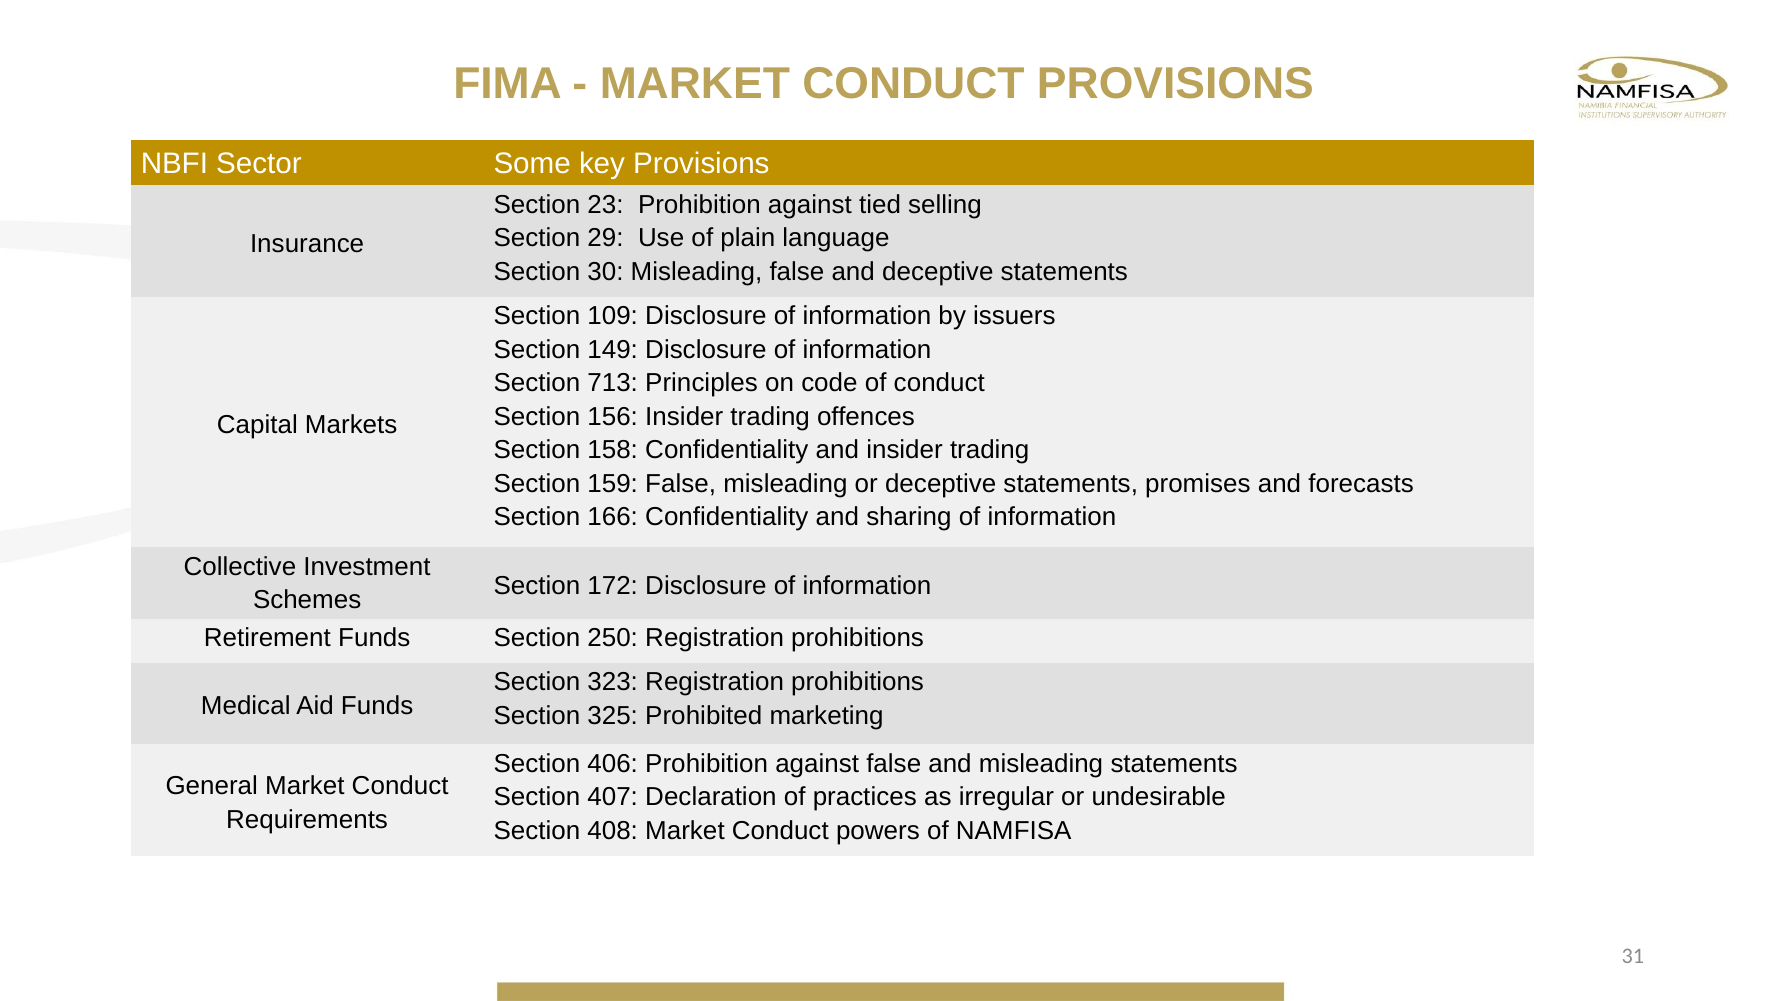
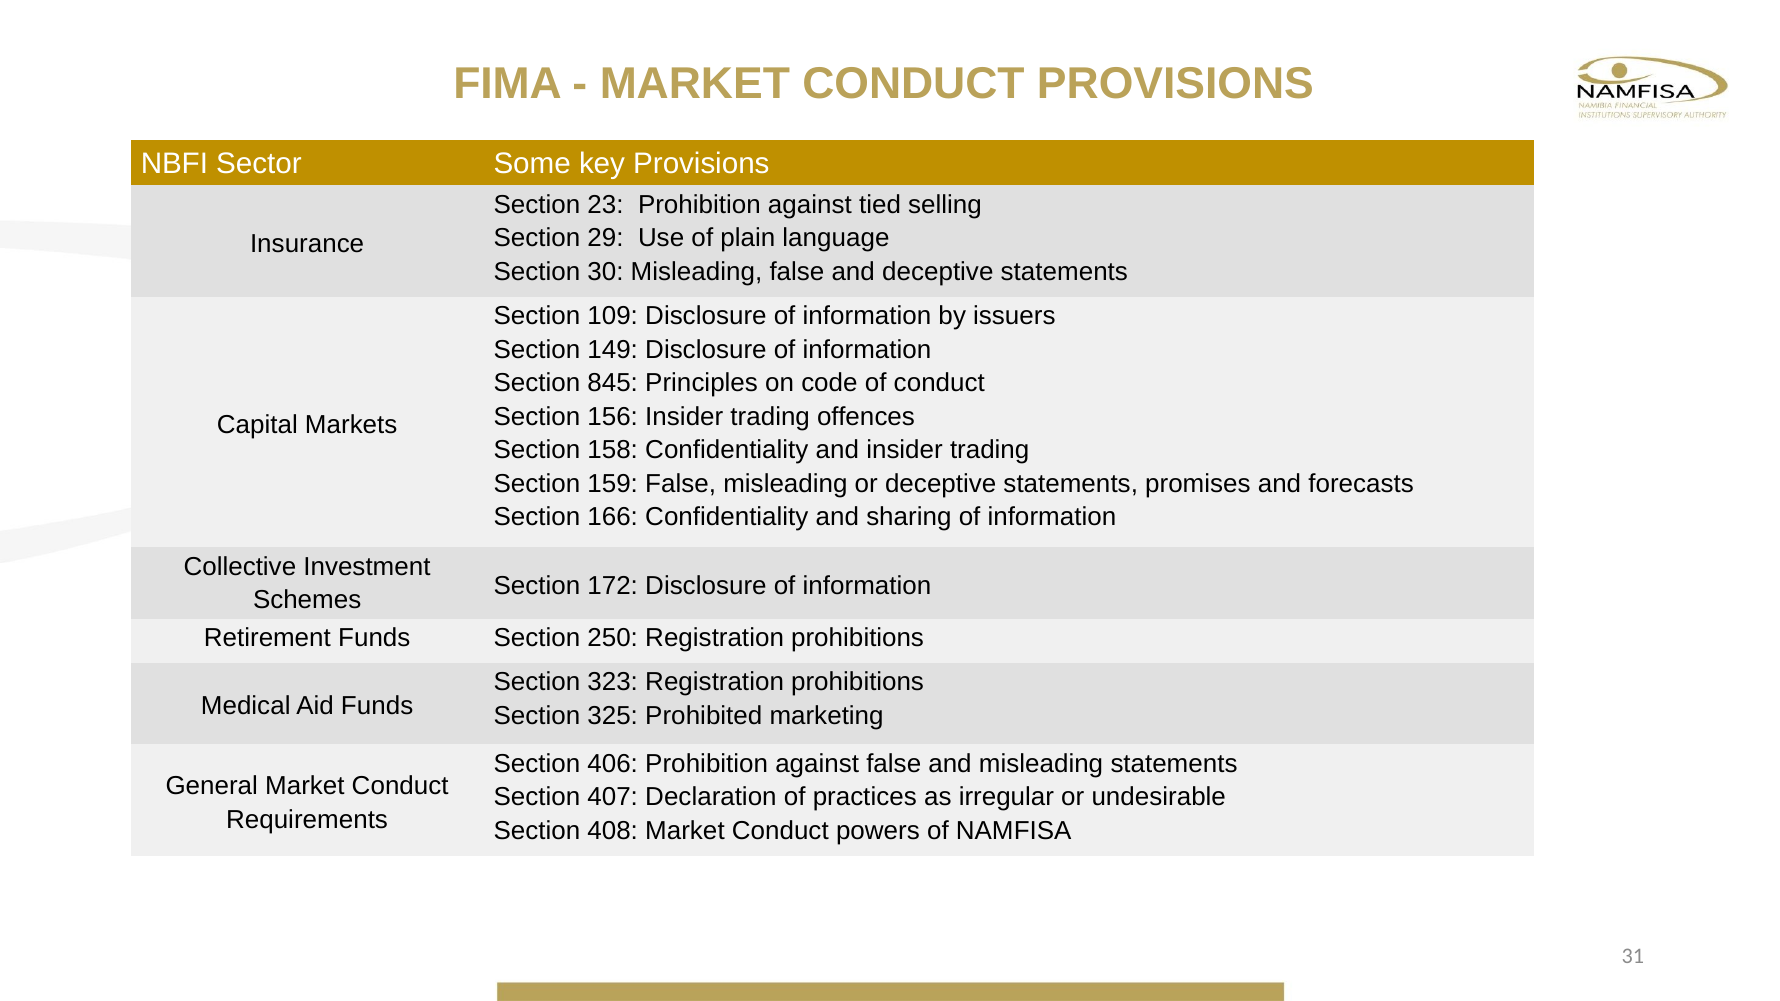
713: 713 -> 845 (613, 383)
